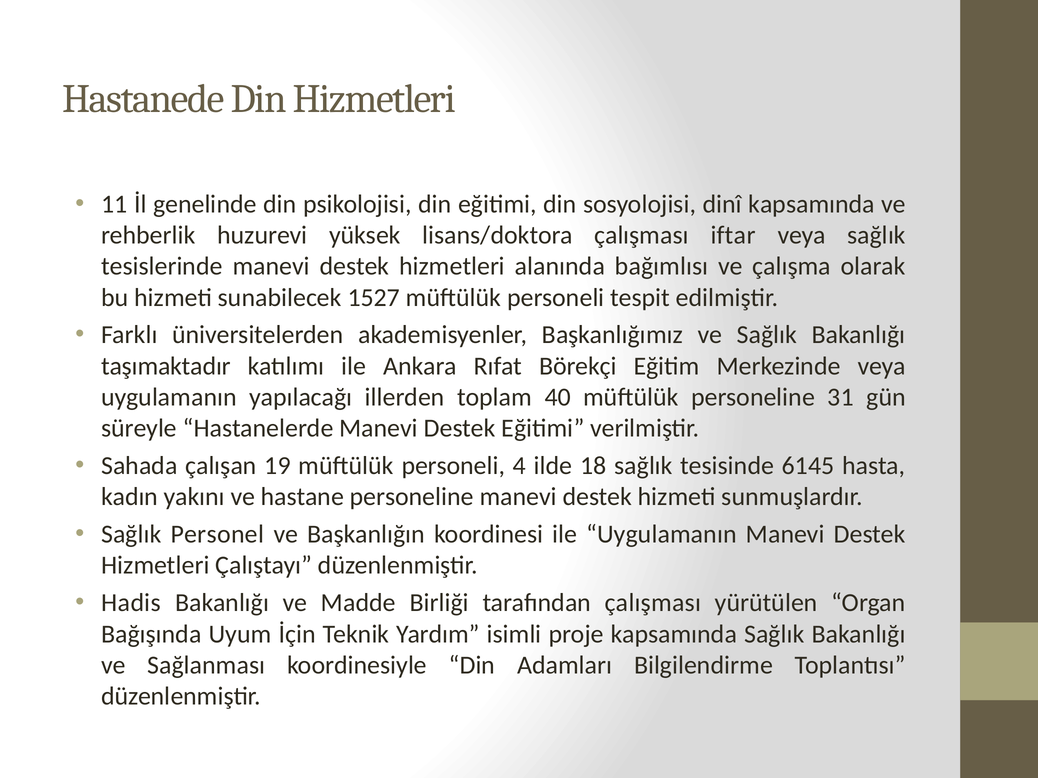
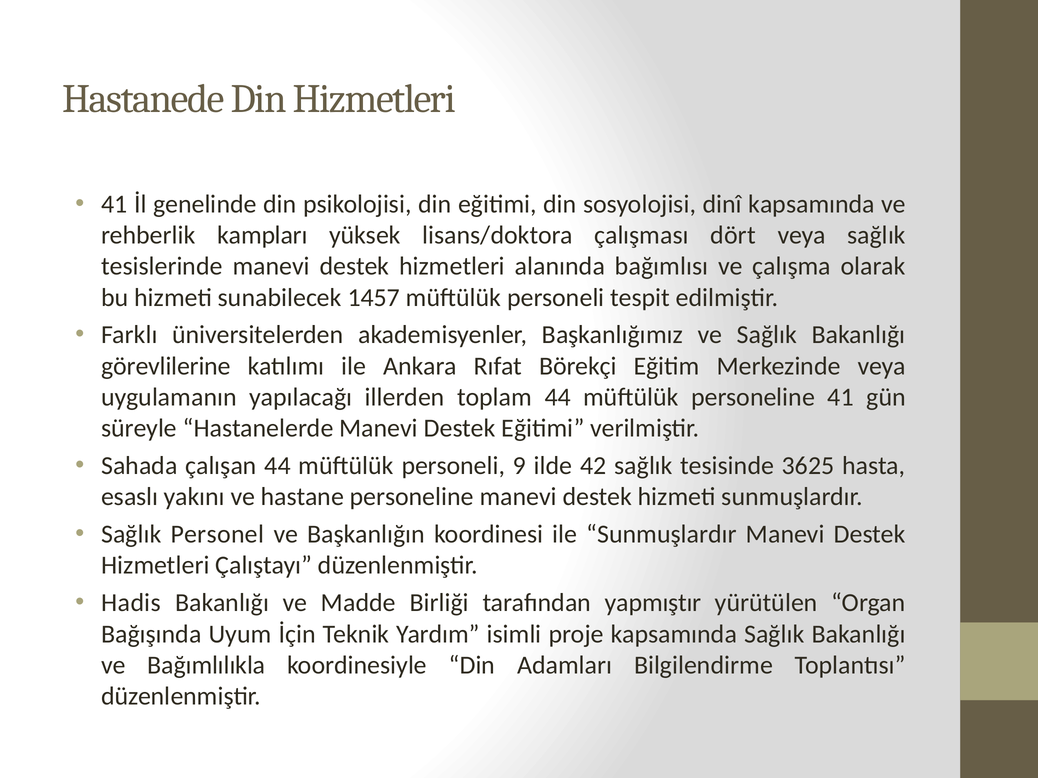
11: 11 -> 41 (114, 204)
huzurevi: huzurevi -> kampları (262, 235)
iftar: iftar -> dört (733, 235)
1527: 1527 -> 1457 (374, 298)
taşımaktadır: taşımaktadır -> görevlilerine (166, 366)
toplam 40: 40 -> 44 (558, 397)
personeline 31: 31 -> 41 (841, 397)
çalışan 19: 19 -> 44 (278, 466)
4: 4 -> 9 (520, 466)
18: 18 -> 42 (593, 466)
6145: 6145 -> 3625 (808, 466)
kadın: kadın -> esaslı (130, 497)
ile Uygulamanın: Uygulamanın -> Sunmuşlardır (662, 535)
tarafından çalışması: çalışması -> yapmıştır (653, 603)
Sağlanması: Sağlanması -> Bağımlılıkla (206, 666)
